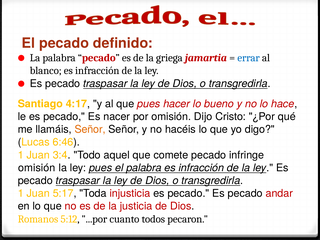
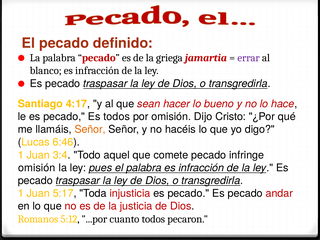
errar colour: blue -> purple (249, 58)
que pues: pues -> sean (149, 104)
Es nacer: nacer -> todos (117, 117)
